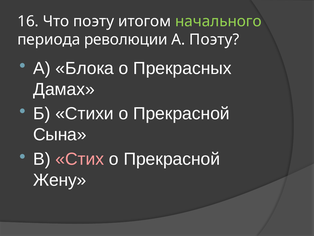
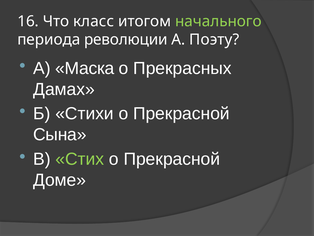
Что поэту: поэту -> класс (94, 21)
Блока: Блока -> Маска (85, 68)
Стих colour: pink -> light green (80, 159)
Жену: Жену -> Доме (60, 180)
